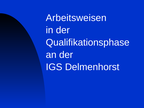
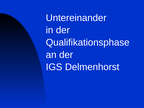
Arbeitsweisen: Arbeitsweisen -> Untereinander (76, 18)
